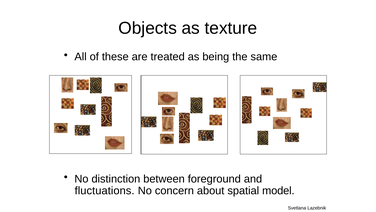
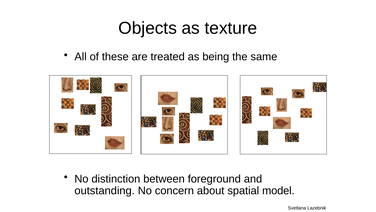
fluctuations: fluctuations -> outstanding (105, 190)
